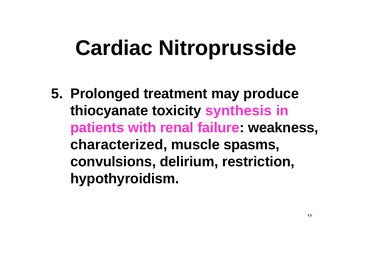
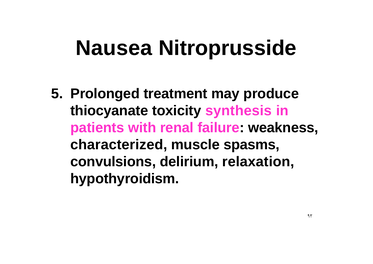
Cardiac: Cardiac -> Nausea (114, 48)
restriction: restriction -> relaxation (258, 162)
